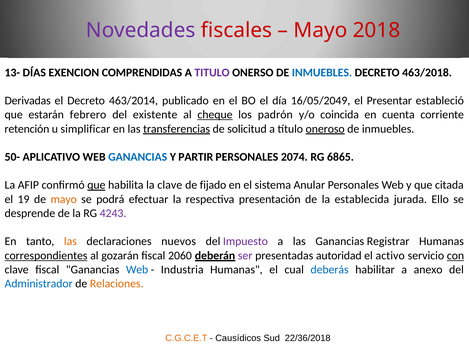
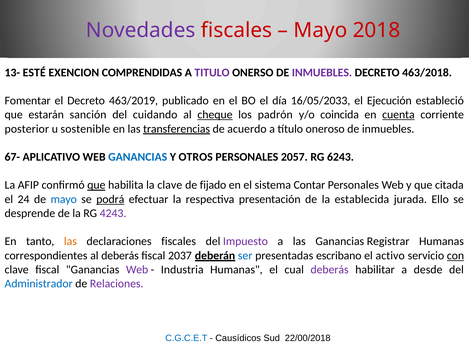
DÍAS: DÍAS -> ESTÉ (34, 72)
INMUEBLES colour: blue -> purple (322, 72)
Derivadas: Derivadas -> Fomentar (28, 101)
463/2014: 463/2014 -> 463/2019 (134, 101)
16/05/2049: 16/05/2049 -> 16/05/2033 (321, 101)
Presentar: Presentar -> Ejecución (389, 101)
febrero: febrero -> sanción (88, 115)
existente: existente -> cuidando (155, 115)
cuenta underline: none -> present (398, 115)
retención: retención -> posterior (27, 129)
simplificar: simplificar -> sostenible (85, 129)
solicitud: solicitud -> acuerdo (247, 129)
oneroso underline: present -> none (325, 129)
50-: 50- -> 67- (12, 157)
PARTIR: PARTIR -> OTROS (196, 157)
2074: 2074 -> 2057 (294, 157)
6865: 6865 -> 6243 (340, 157)
Anular: Anular -> Contar (309, 185)
19: 19 -> 24 (24, 199)
mayo colour: orange -> blue (64, 199)
podrá underline: none -> present (110, 199)
declaraciones nuevos: nuevos -> fiscales (179, 241)
correspondientes underline: present -> none (46, 255)
al gozarán: gozarán -> deberás (120, 255)
2060: 2060 -> 2037 (180, 255)
ser colour: purple -> blue (245, 255)
autoridad: autoridad -> escribano (339, 255)
Web colour: blue -> purple (137, 269)
deberás colour: blue -> purple (330, 269)
anexo: anexo -> desde (428, 269)
Relaciones colour: orange -> purple (117, 283)
C.G.C.E.T colour: orange -> blue (186, 338)
22/36/2018: 22/36/2018 -> 22/00/2018 (308, 338)
